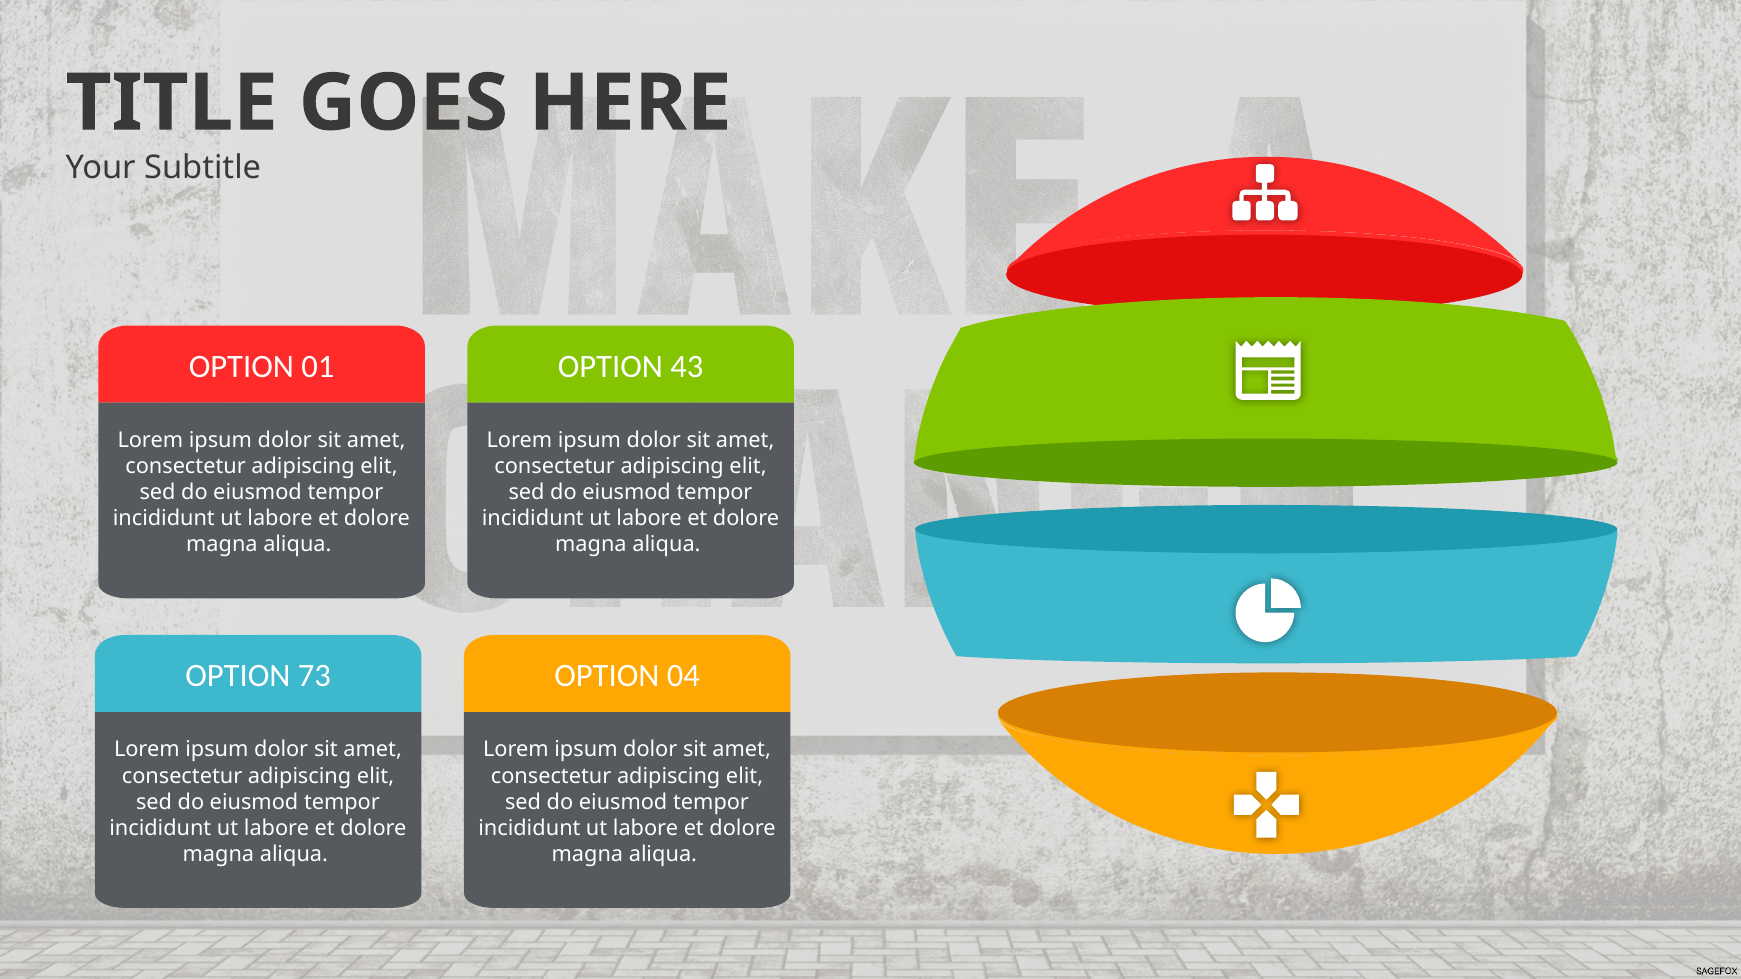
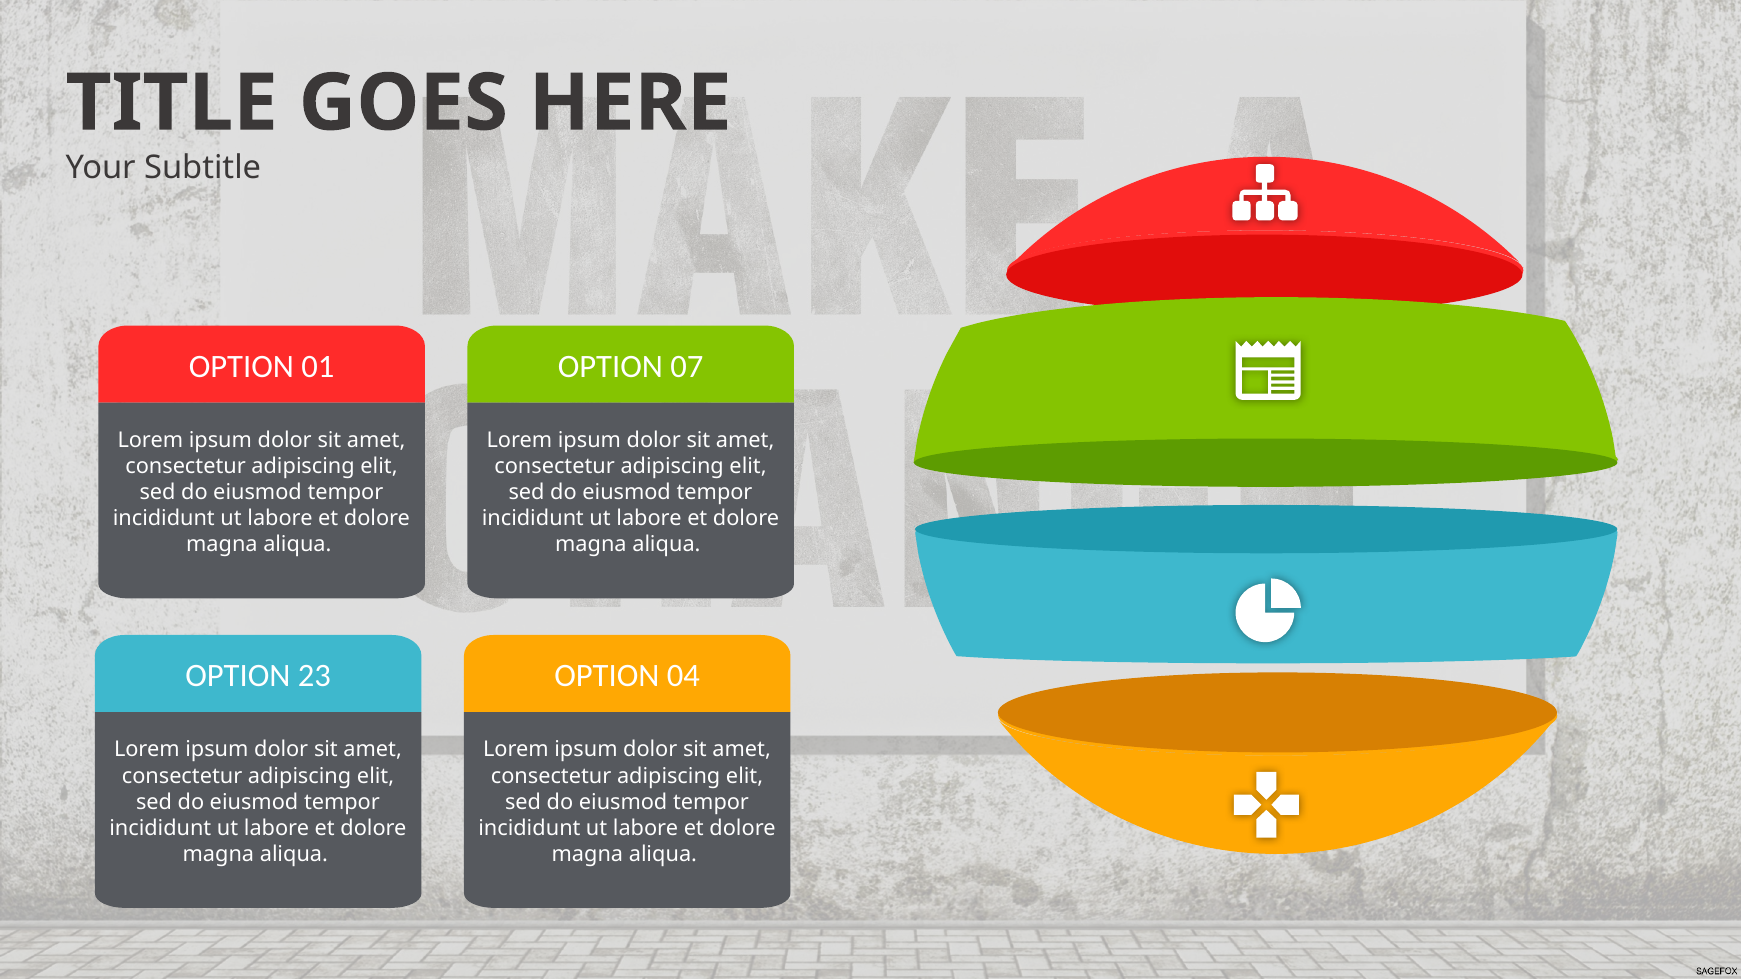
43: 43 -> 07 (687, 366)
73: 73 -> 23 (314, 676)
